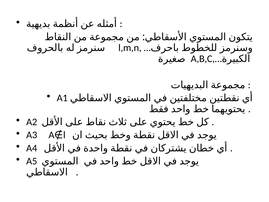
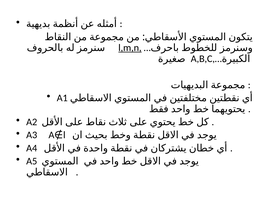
l,m,n underline: none -> present (130, 48)
